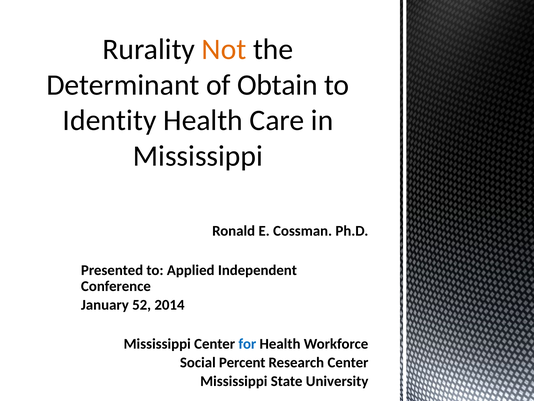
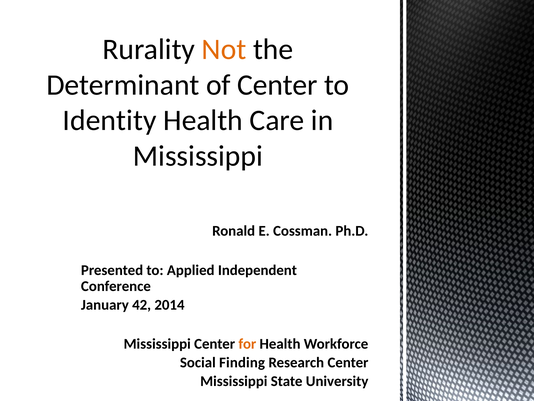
of Obtain: Obtain -> Center (277, 85)
52: 52 -> 42 (142, 304)
for colour: blue -> orange (247, 344)
Percent: Percent -> Finding (242, 362)
